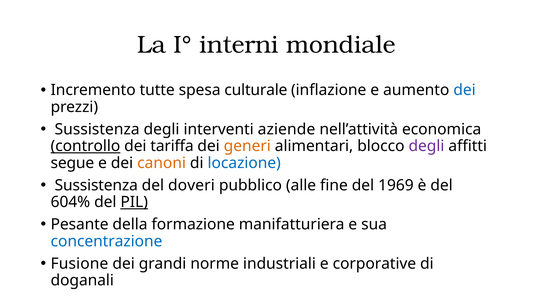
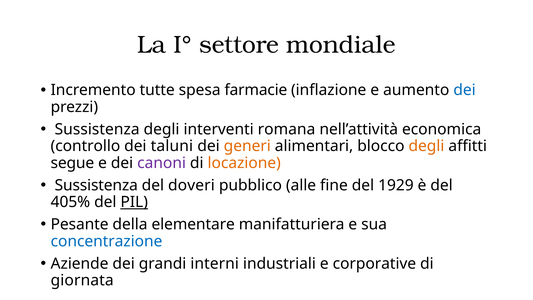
interni: interni -> settore (239, 45)
culturale: culturale -> farmacie (256, 90)
aziende: aziende -> romana (287, 129)
controllo underline: present -> none (85, 146)
tariffa: tariffa -> taluni (172, 146)
degli colour: purple -> orange (426, 146)
canoni colour: orange -> purple (162, 163)
locazione colour: blue -> orange (244, 163)
1969: 1969 -> 1929 (396, 185)
604%: 604% -> 405% (70, 202)
formazione: formazione -> elementare (193, 224)
Fusione: Fusione -> Aziende (80, 263)
norme: norme -> interni (215, 263)
doganali: doganali -> giornata (82, 280)
